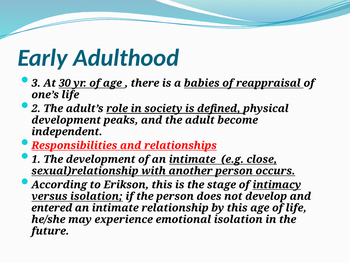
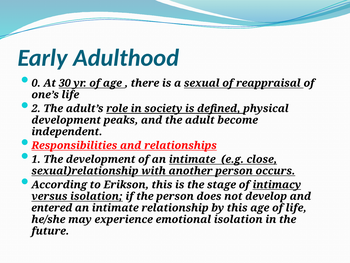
3: 3 -> 0 (36, 83)
babies: babies -> sexual (202, 83)
